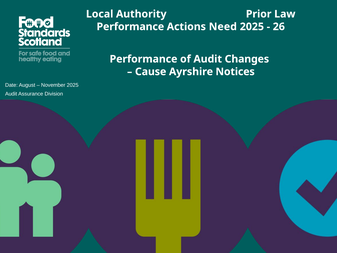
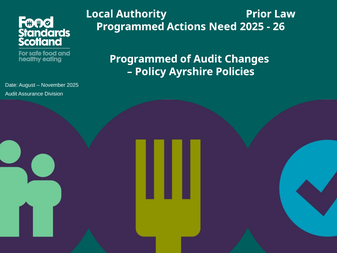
Performance: Performance -> Programmed (130, 27)
Performance: Performance -> Programmed (144, 59)
Cause: Cause -> Policy (151, 72)
Notices: Notices -> Policies (235, 72)
